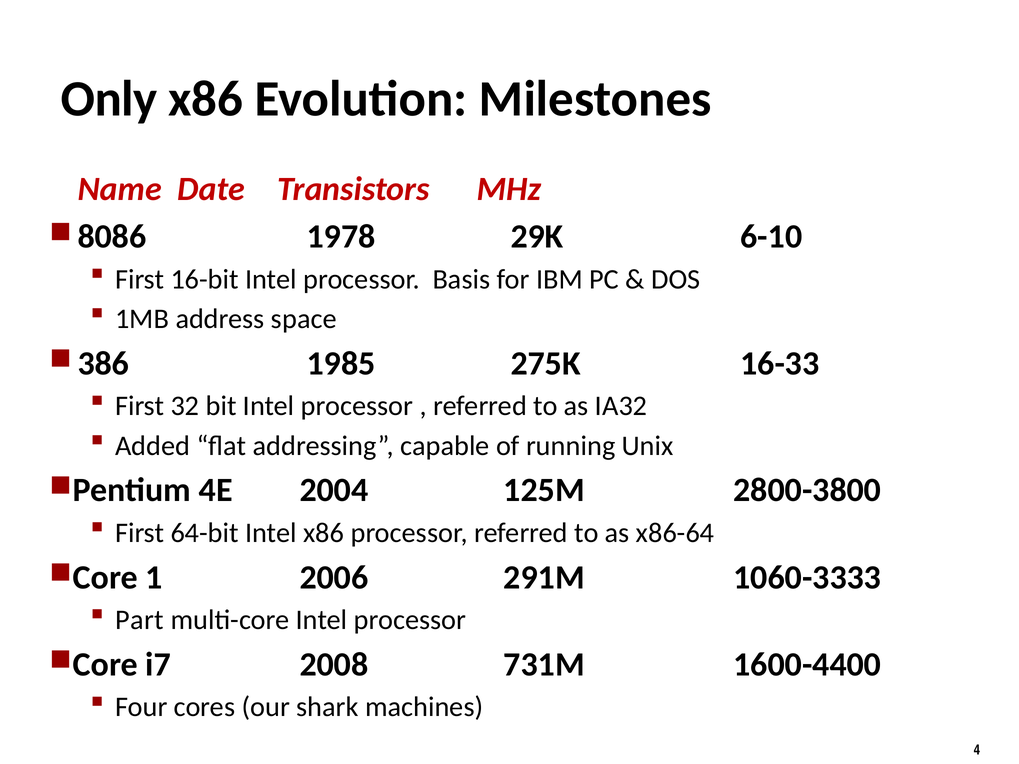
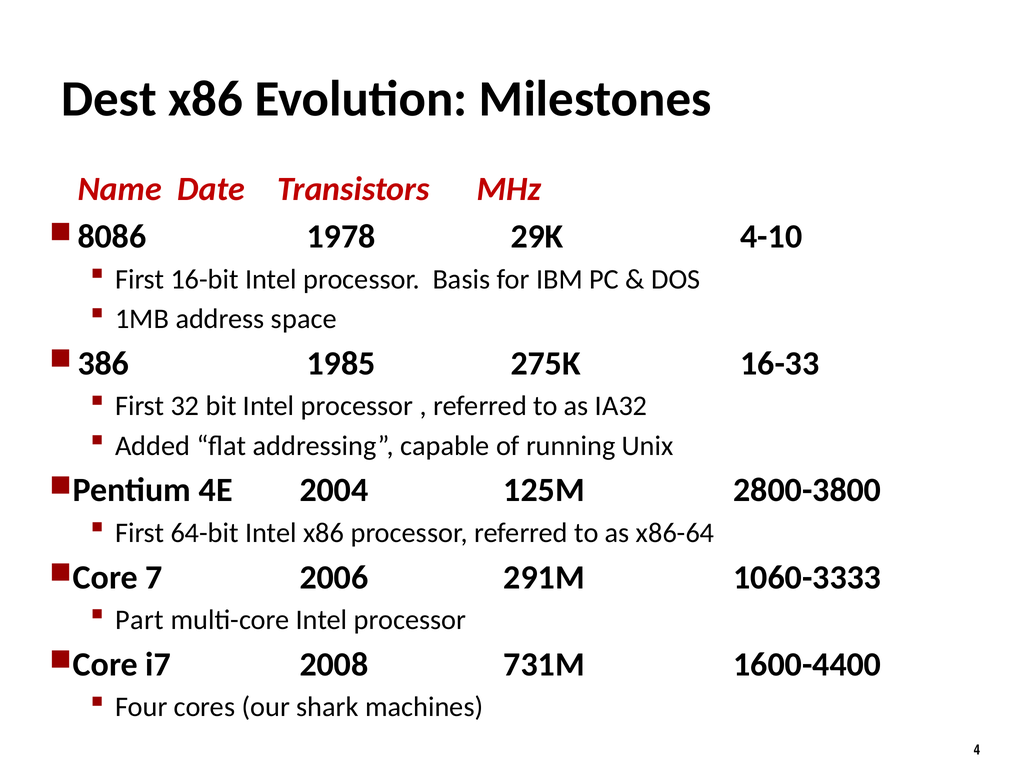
Only: Only -> Dest (109, 99)
6-10: 6-10 -> 4-10 (771, 237)
1: 1 -> 7 (154, 578)
